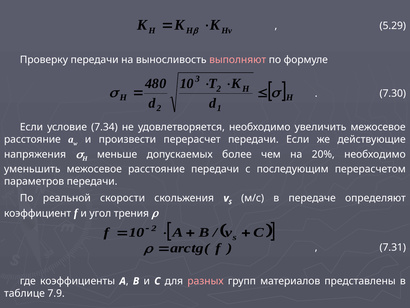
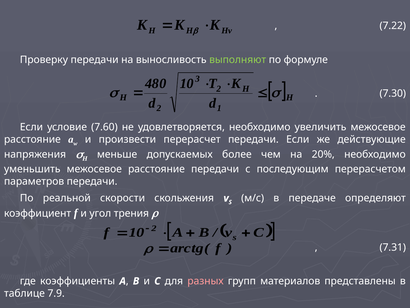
5.29: 5.29 -> 7.22 (393, 26)
выполняют colour: pink -> light green (238, 60)
7.34: 7.34 -> 7.60 (104, 127)
